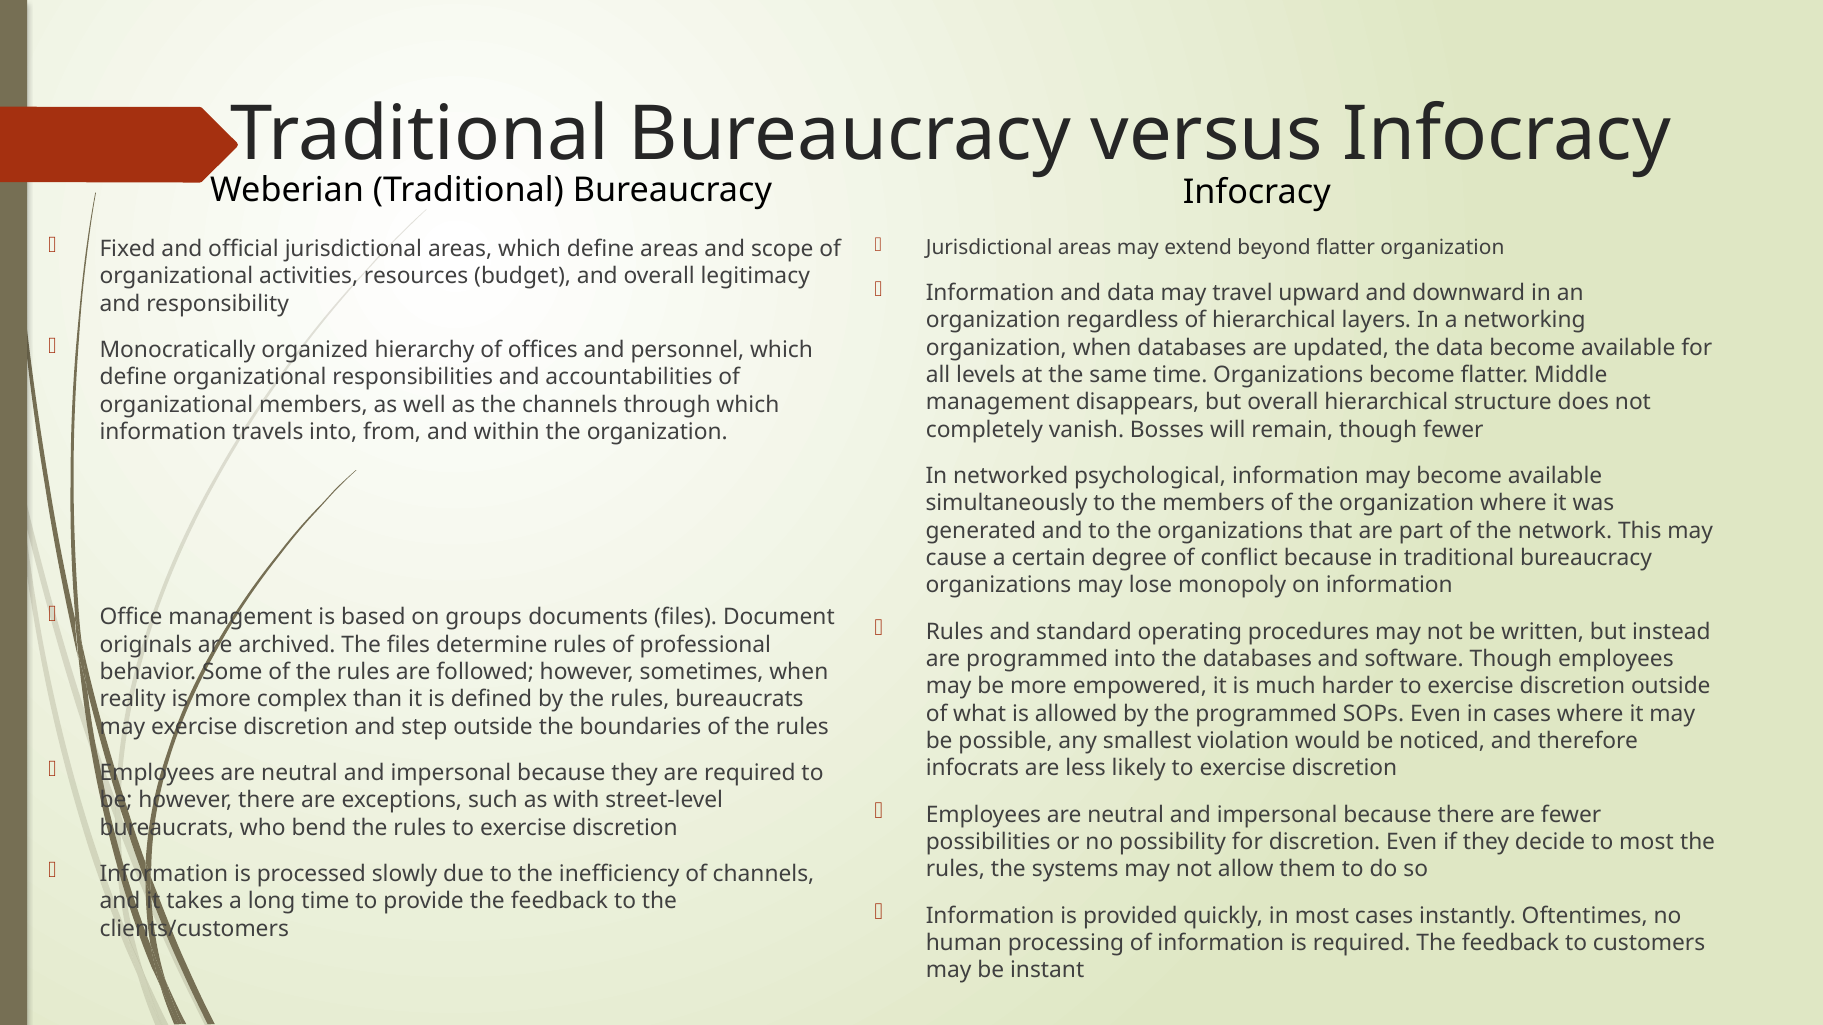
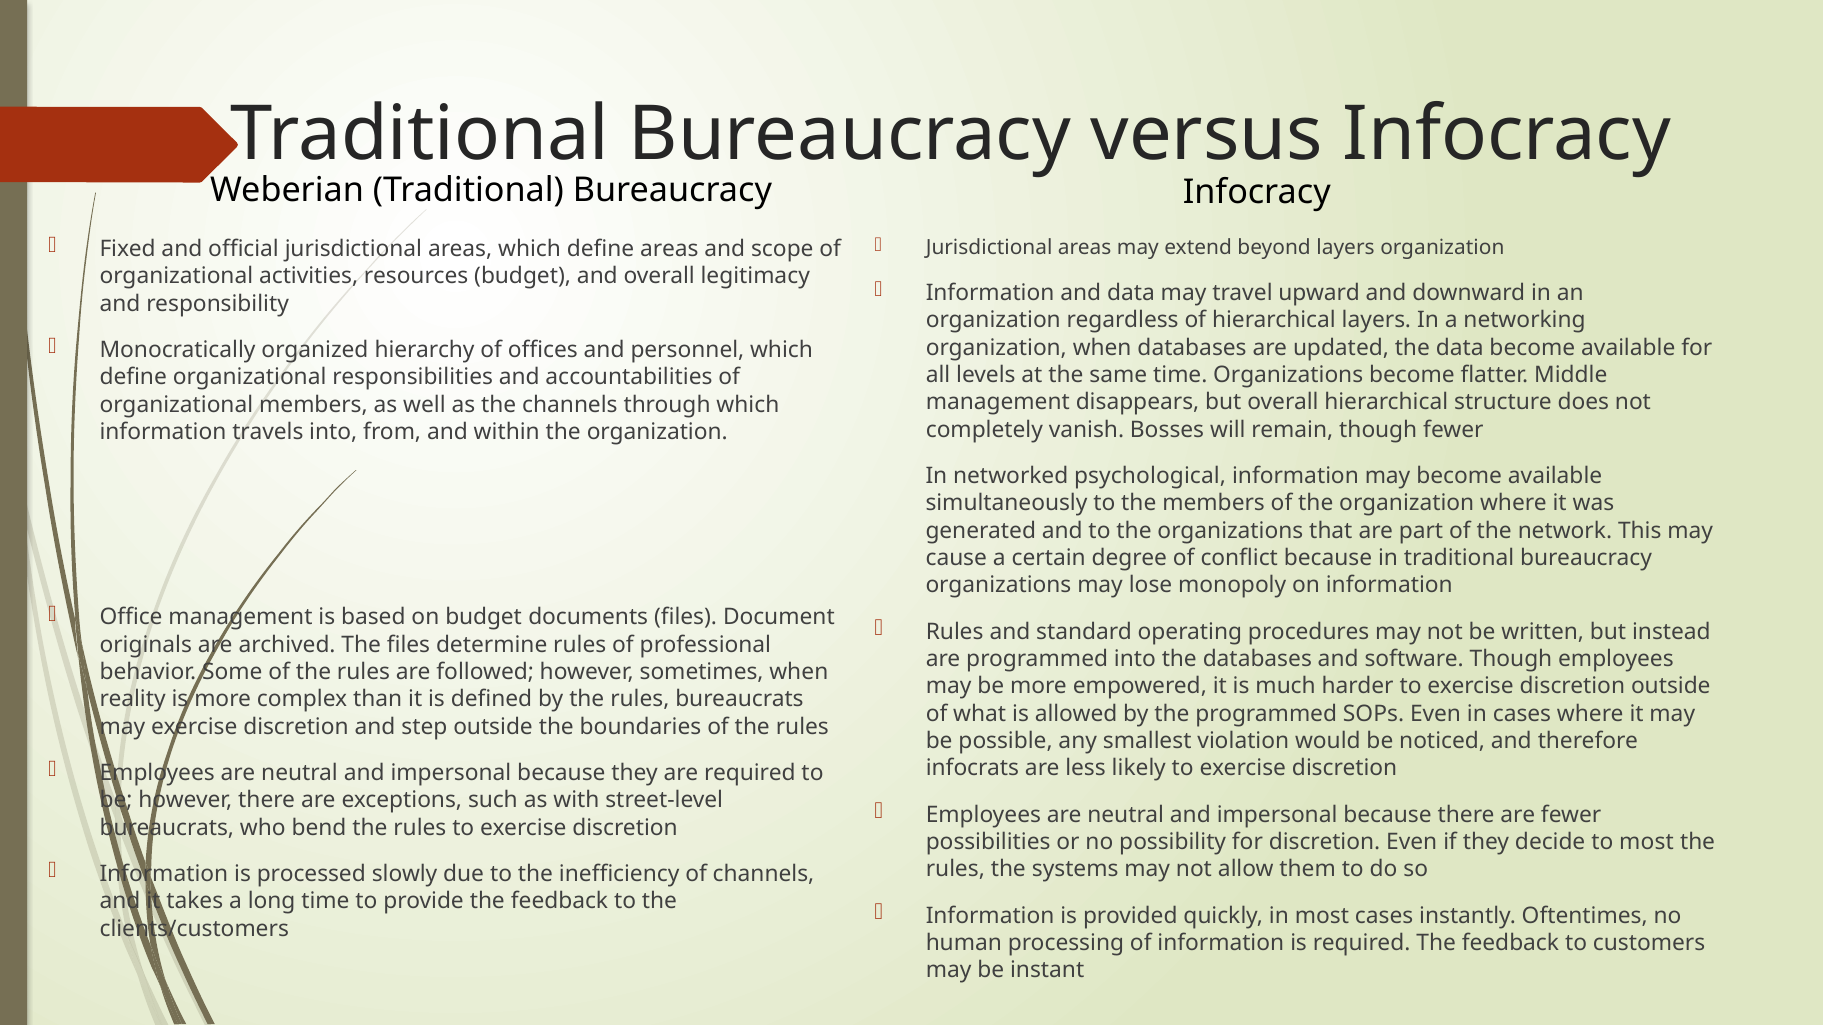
beyond flatter: flatter -> layers (1346, 248)
on groups: groups -> budget (484, 617)
